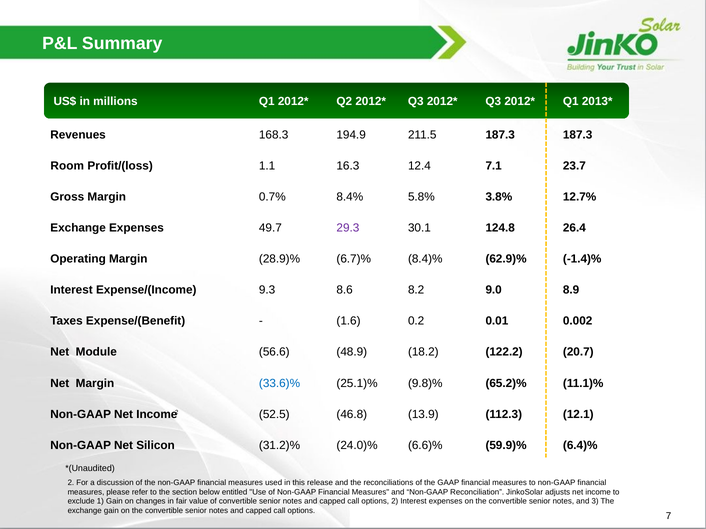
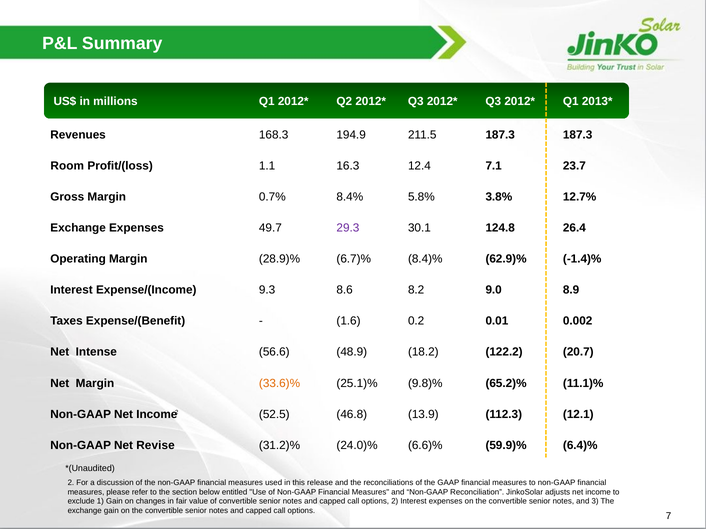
Module: Module -> Intense (96, 352)
33.6)% colour: blue -> orange (280, 384)
Silicon: Silicon -> Revise (155, 446)
